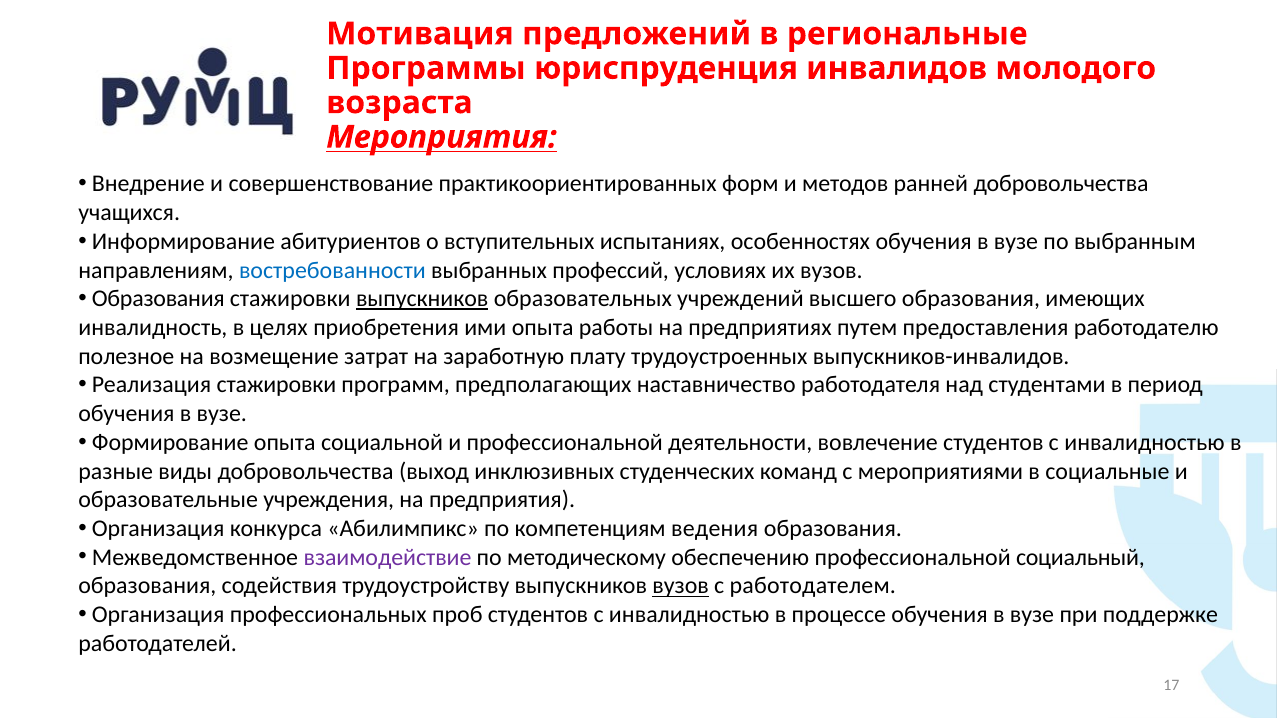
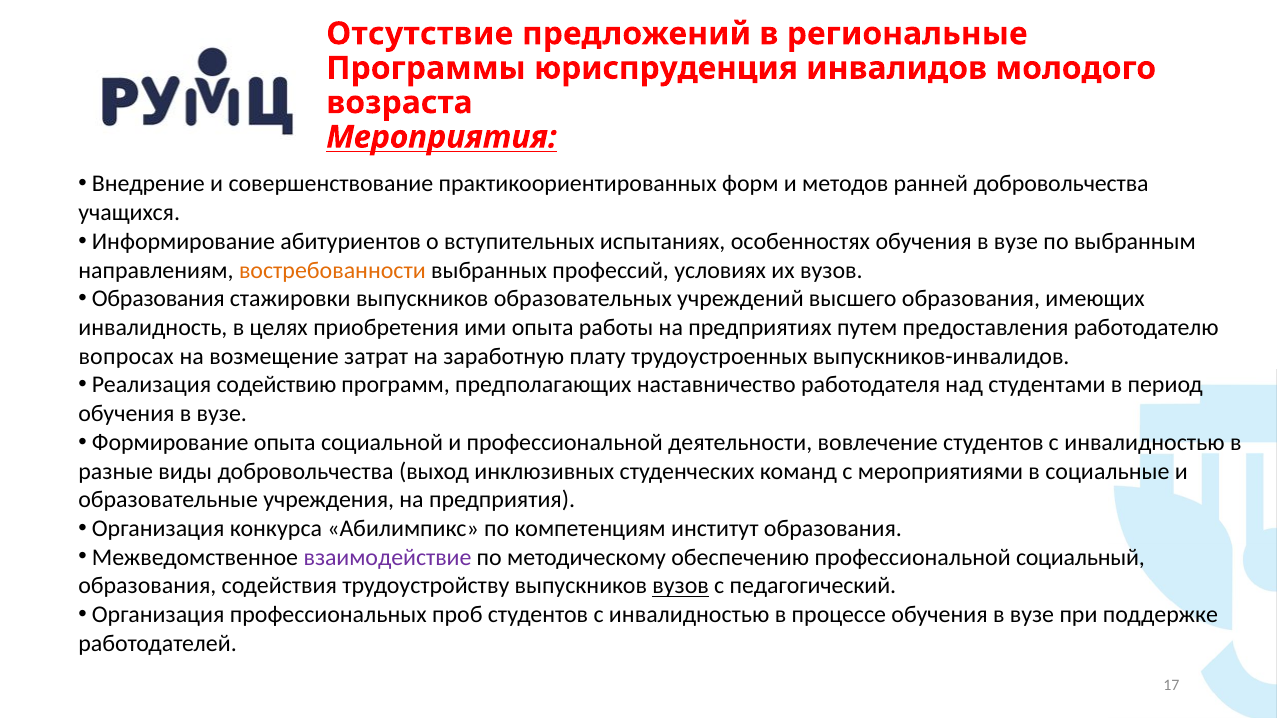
Мотивация: Мотивация -> Отсутствие (420, 34)
востребованности colour: blue -> orange (332, 270)
выпускников underline: present -> none (422, 299)
полезное: полезное -> вопросах (126, 356)
Реализация стажировки: стажировки -> содействию (276, 385)
ведения: ведения -> институт (715, 529)
работодателем: работодателем -> педагогический (813, 586)
